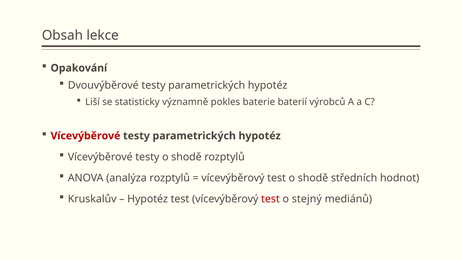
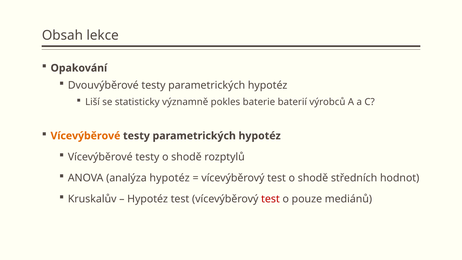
Vícevýběrové colour: red -> orange (85, 136)
analýza rozptylů: rozptylů -> hypotéz (170, 178)
stejný: stejný -> pouze (307, 199)
